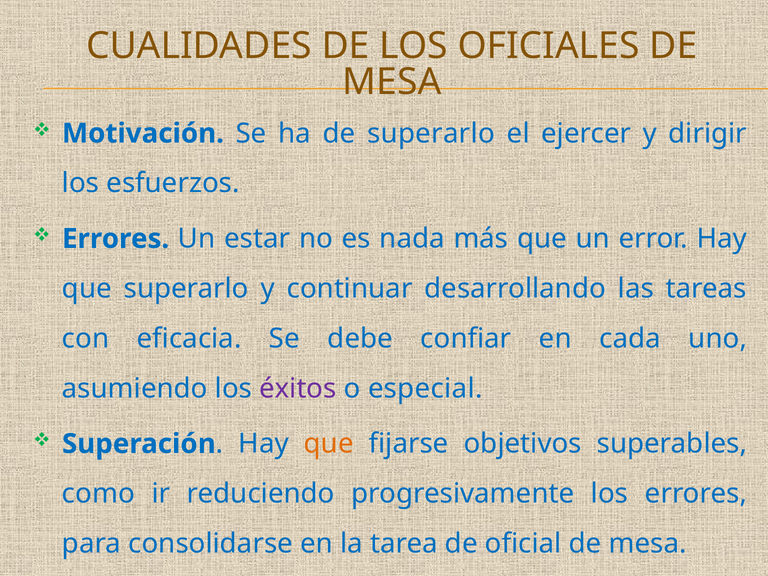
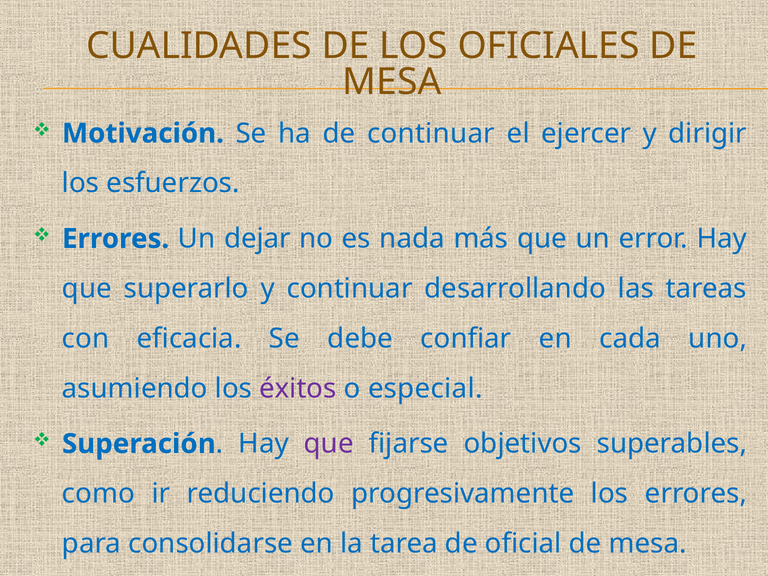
de superarlo: superarlo -> continuar (431, 133)
estar: estar -> dejar (257, 239)
que colour: orange -> purple (329, 444)
